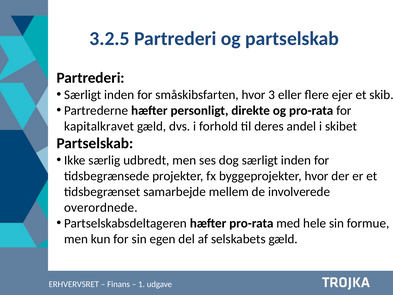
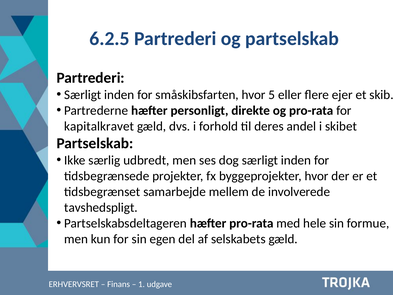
3.2.5: 3.2.5 -> 6.2.5 (110, 39)
3: 3 -> 5 (272, 95)
overordnede: overordnede -> tavshedspligt (101, 207)
